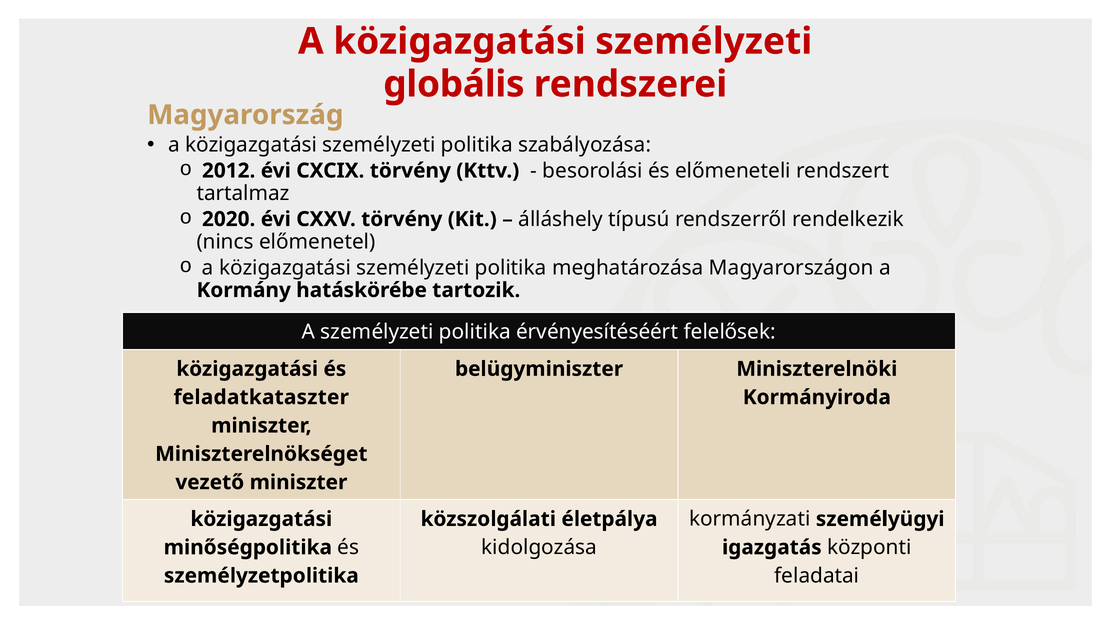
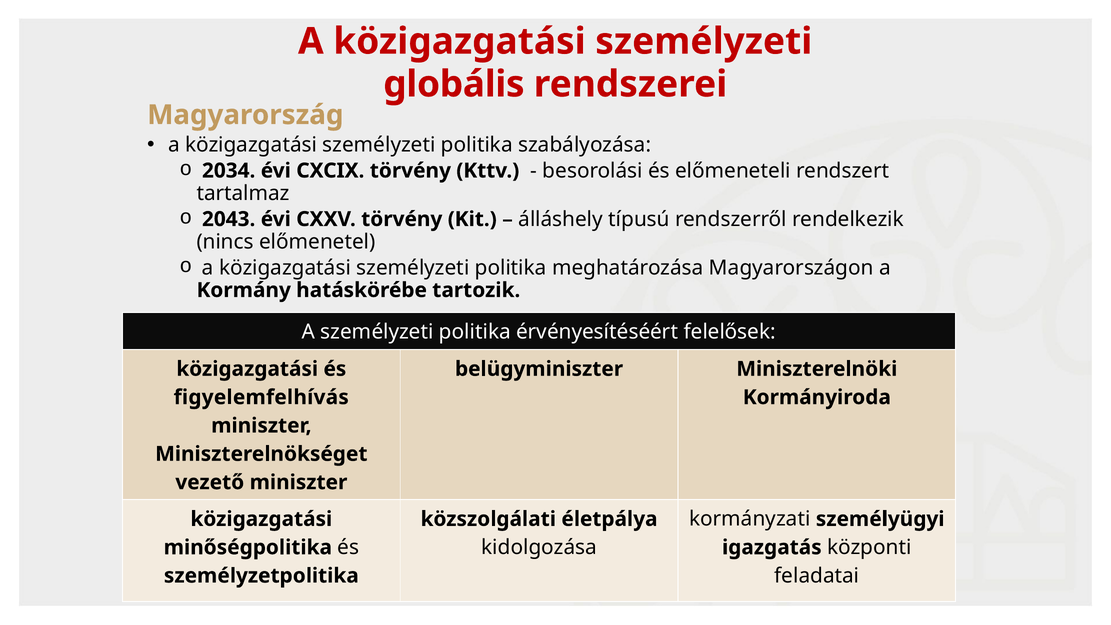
2012: 2012 -> 2034 (229, 171)
2020: 2020 -> 2043 (229, 219)
feladatkataszter: feladatkataszter -> figyelemfelhívás (261, 397)
